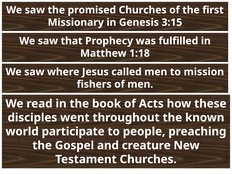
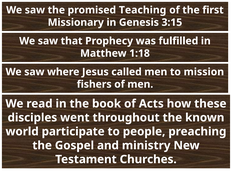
promised Churches: Churches -> Teaching (143, 10)
creature: creature -> ministry (146, 145)
